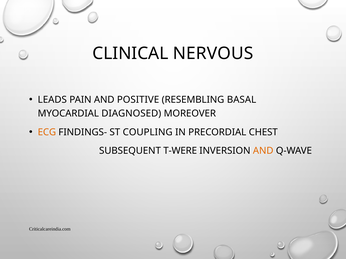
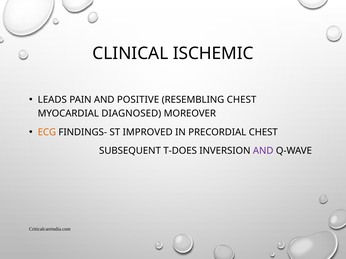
NERVOUS: NERVOUS -> ISCHEMIC (213, 53)
RESEMBLING BASAL: BASAL -> CHEST (242, 100)
COUPLING: COUPLING -> IMPROVED (148, 132)
T-WERE: T-WERE -> T-DOES (180, 151)
AND colour: orange -> purple (263, 151)
